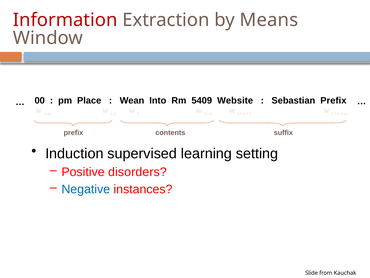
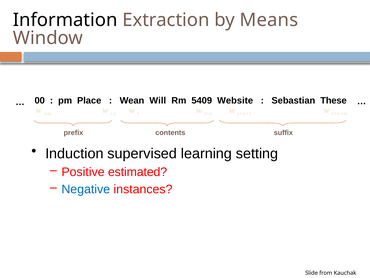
Information colour: red -> black (65, 20)
Into: Into -> Will (158, 101)
Sebastian Prefix: Prefix -> These (333, 101)
disorders: disorders -> estimated (138, 172)
